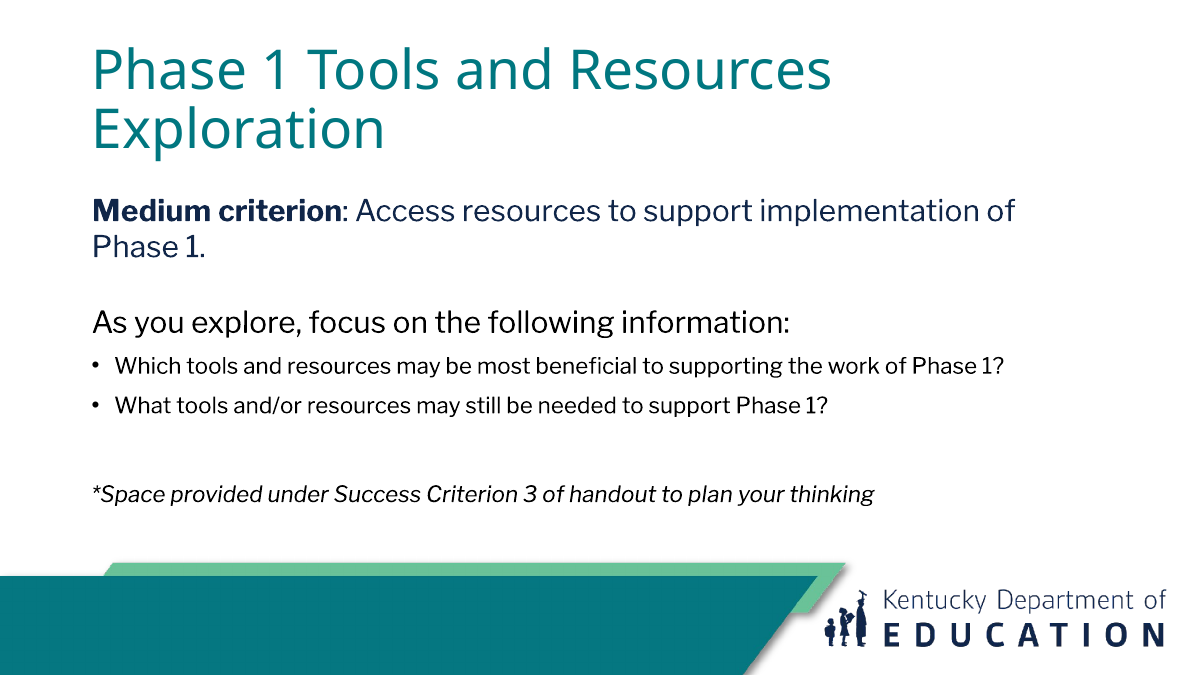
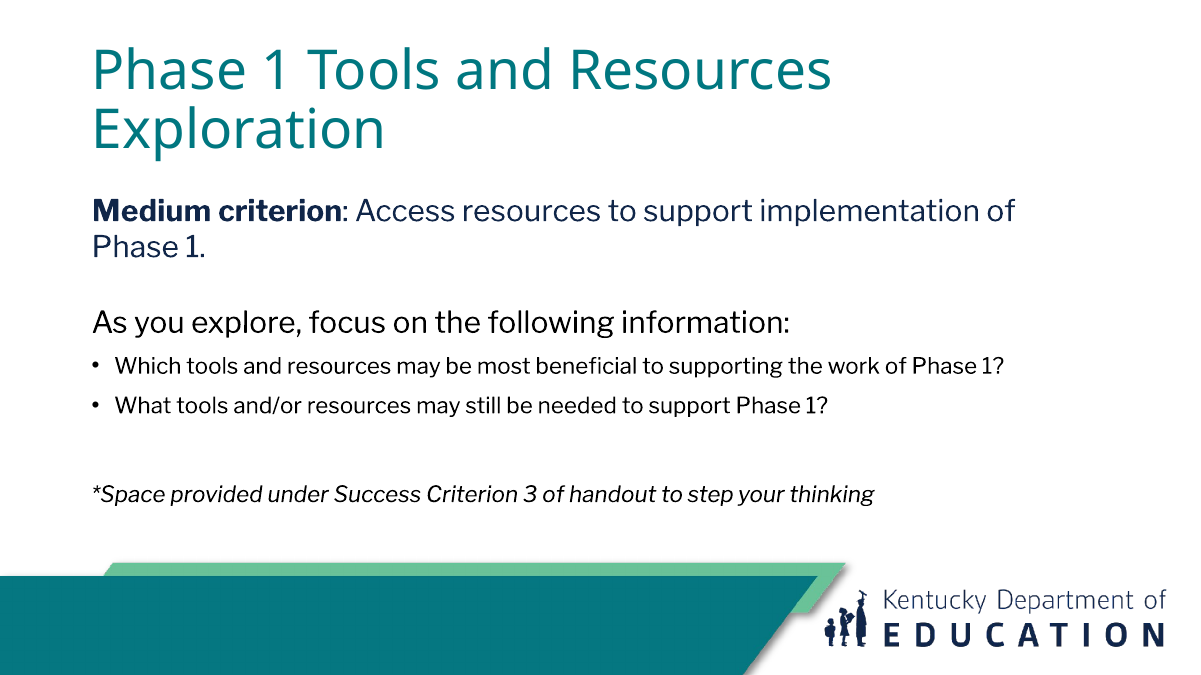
plan: plan -> step (711, 495)
